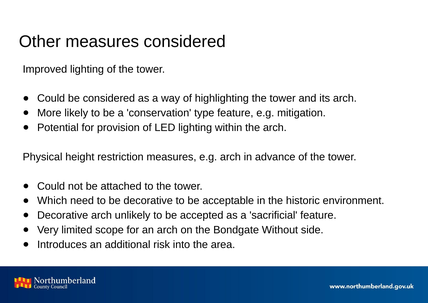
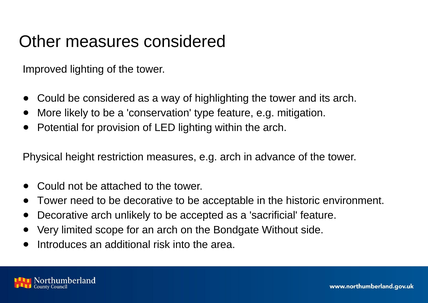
Which: Which -> Tower (52, 201)
